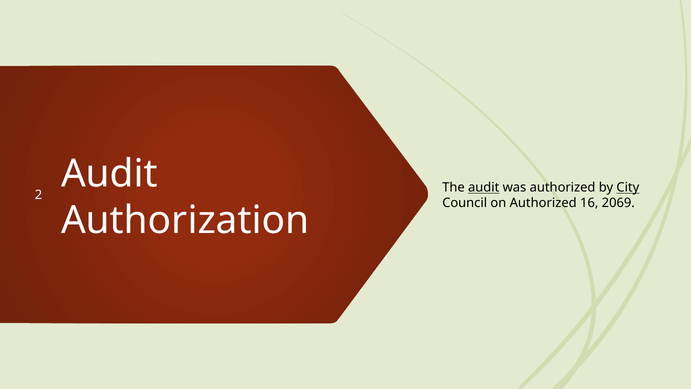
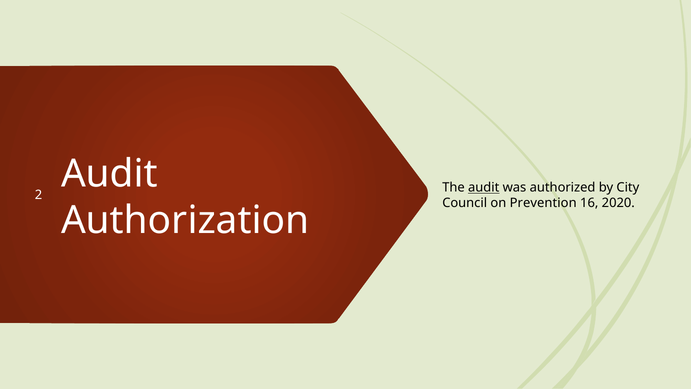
City underline: present -> none (628, 187)
on Authorized: Authorized -> Prevention (543, 203)
2069: 2069 -> 2020 (618, 203)
